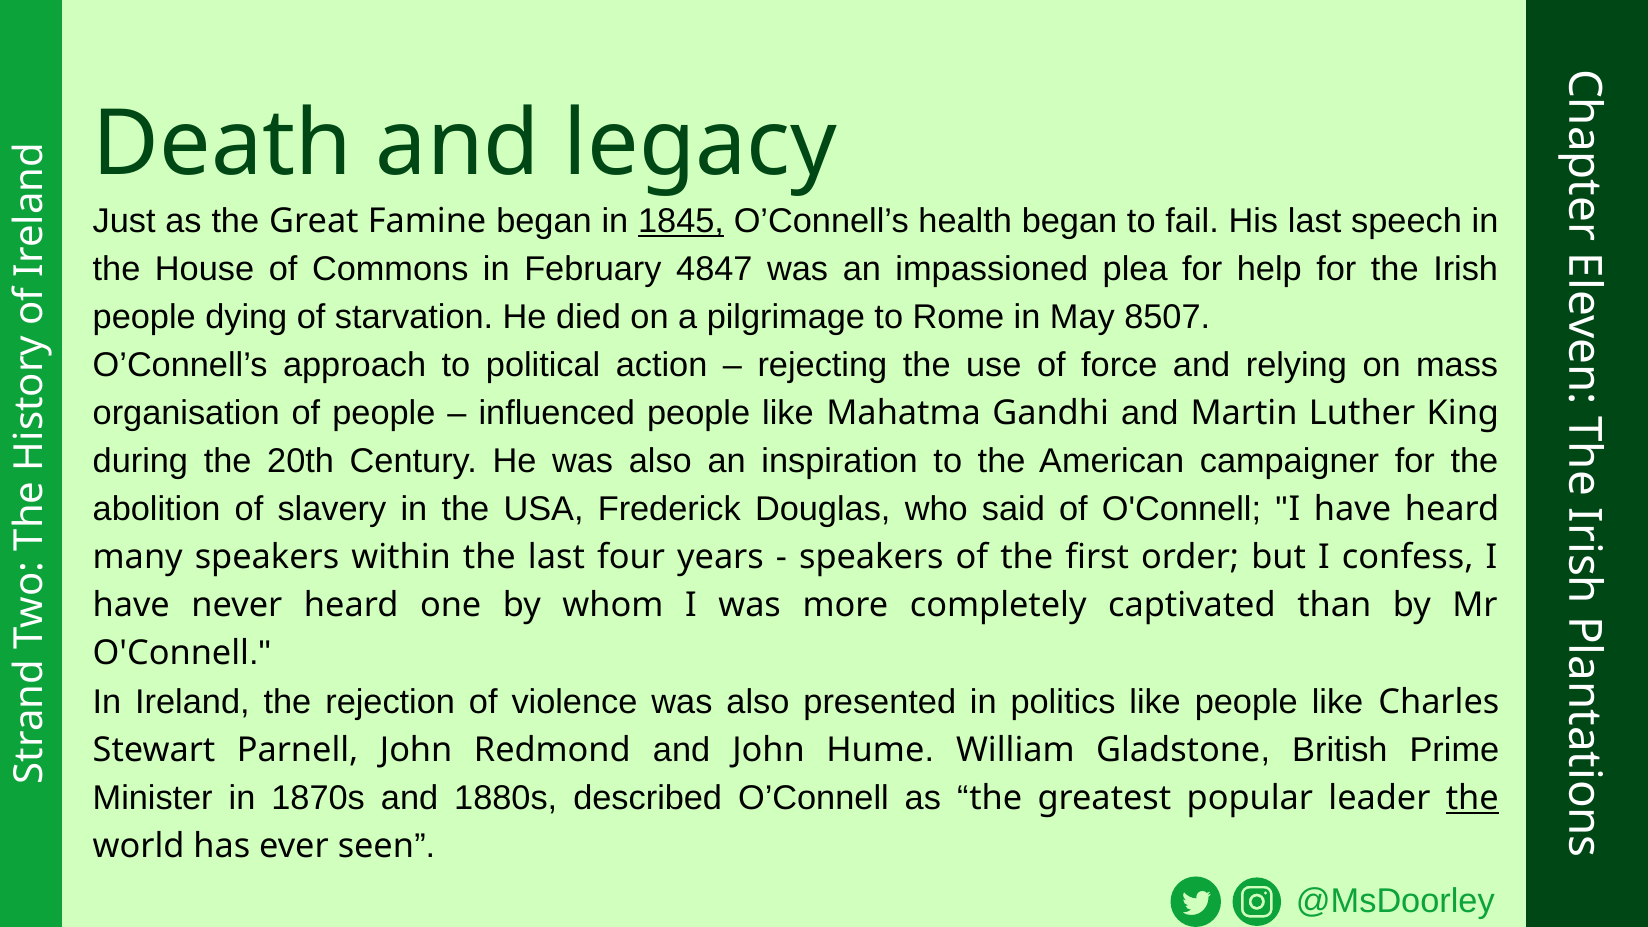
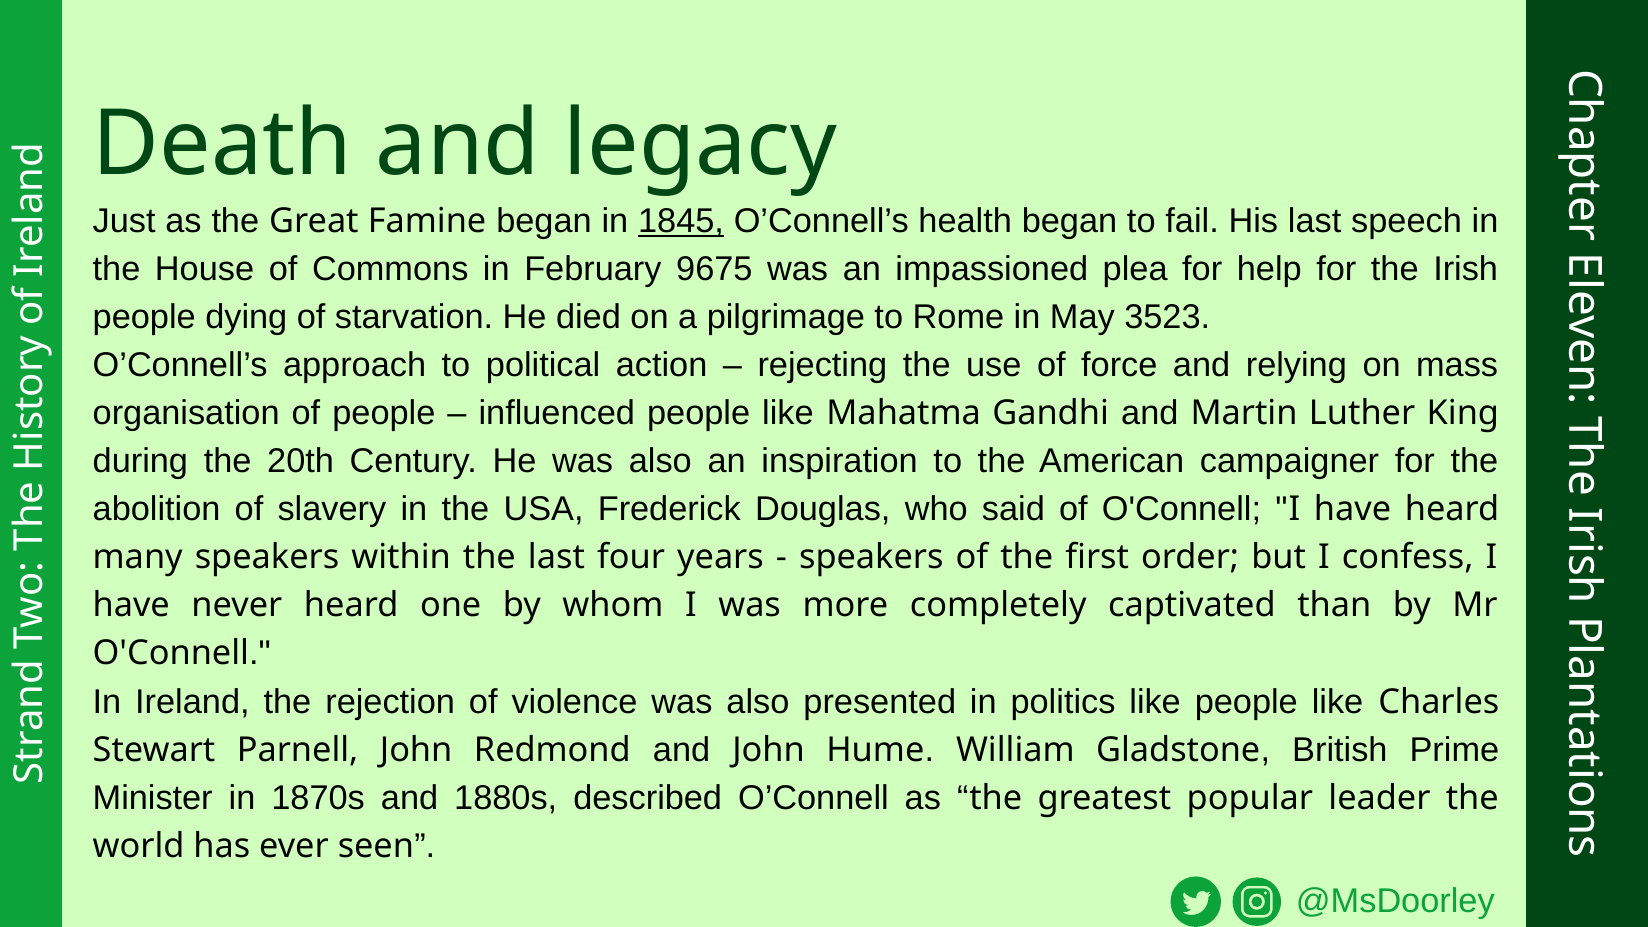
4847: 4847 -> 9675 (714, 269)
8507: 8507 -> 3523 (1167, 317)
the underline: present -> none (1472, 798)
